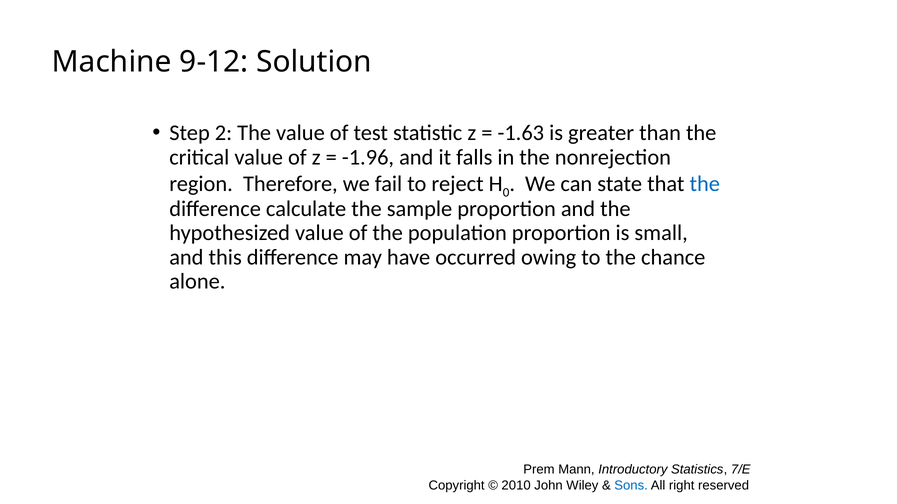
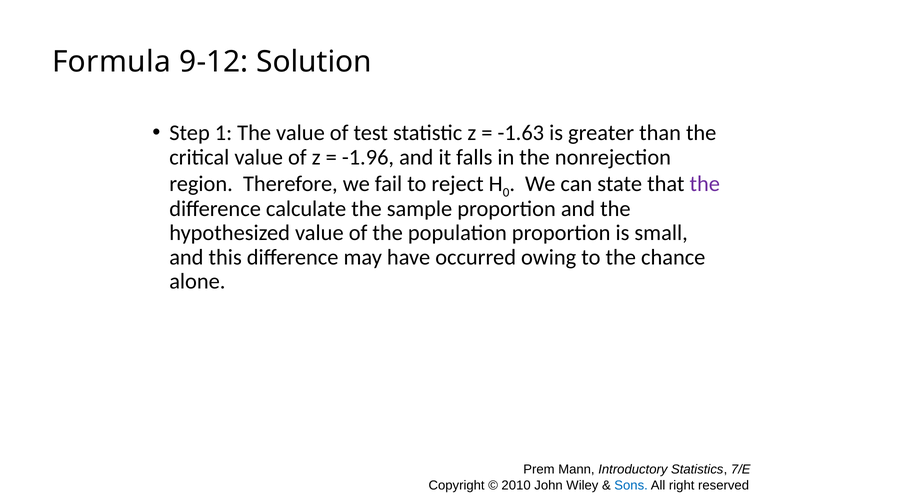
Machine: Machine -> Formula (111, 62)
2: 2 -> 1 (223, 133)
the colour: blue -> purple (705, 184)
